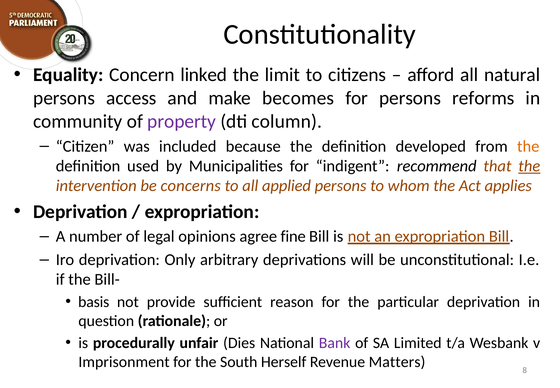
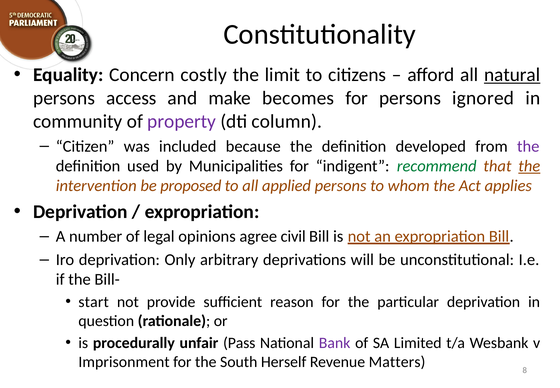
linked: linked -> costly (204, 75)
natural underline: none -> present (512, 75)
reforms: reforms -> ignored (483, 98)
the colour: orange -> purple (528, 146)
recommend colour: black -> green (437, 166)
concerns: concerns -> proposed (191, 186)
fine: fine -> civil (293, 236)
basis: basis -> start (94, 302)
Dies: Dies -> Pass (239, 343)
